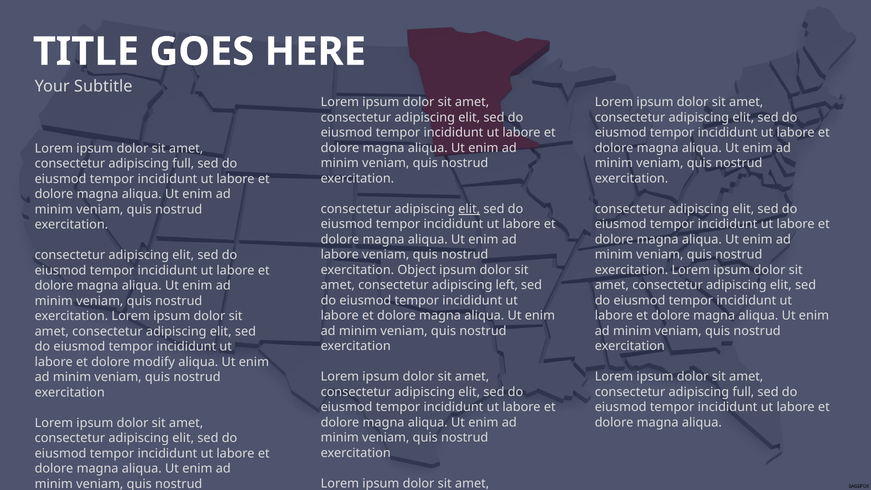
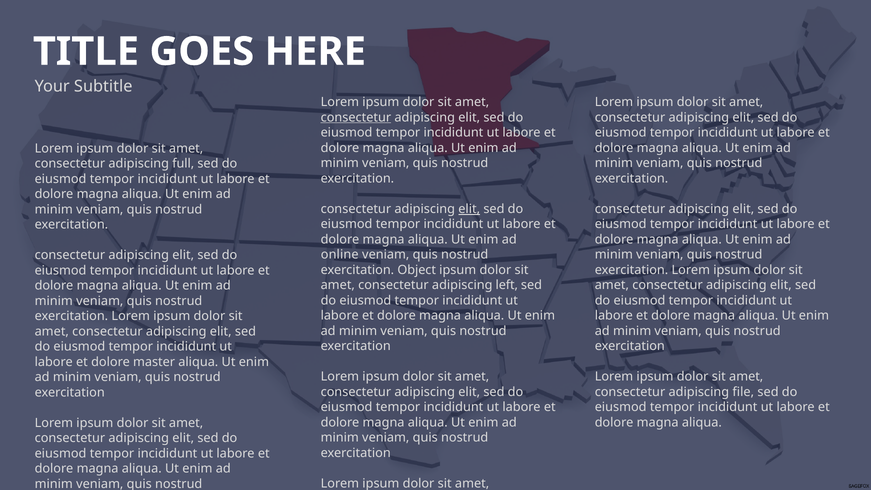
consectetur underline: none -> present (356, 117)
labore: labore -> online (340, 255)
modify: modify -> master (154, 362)
full: full -> file (743, 392)
